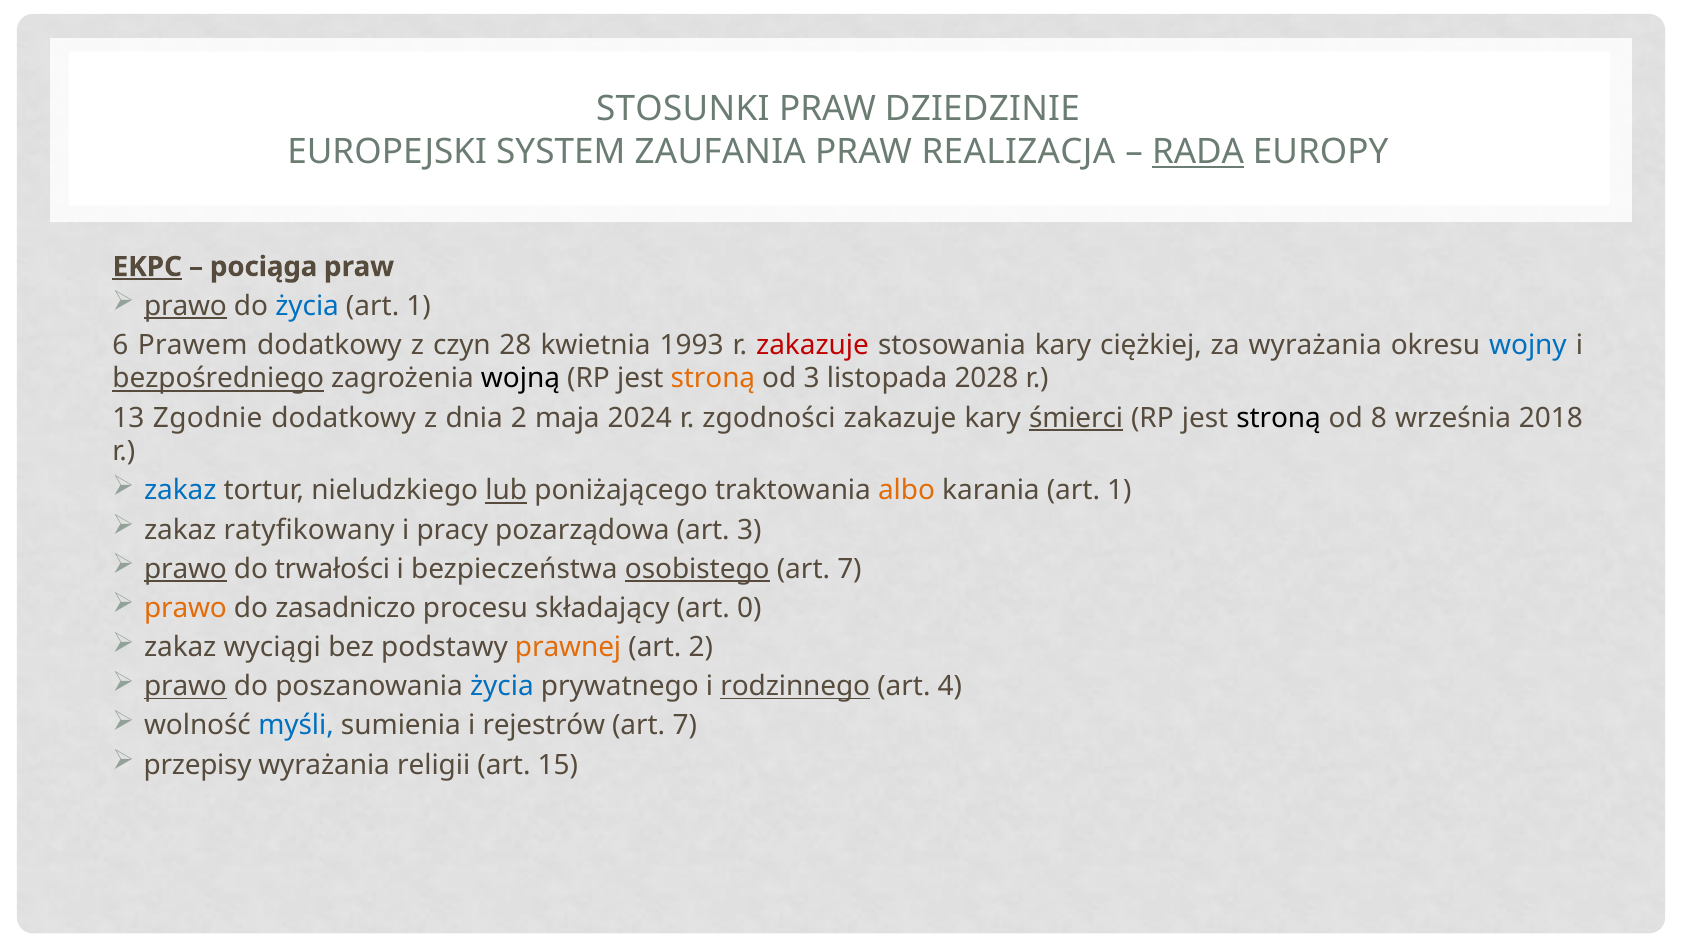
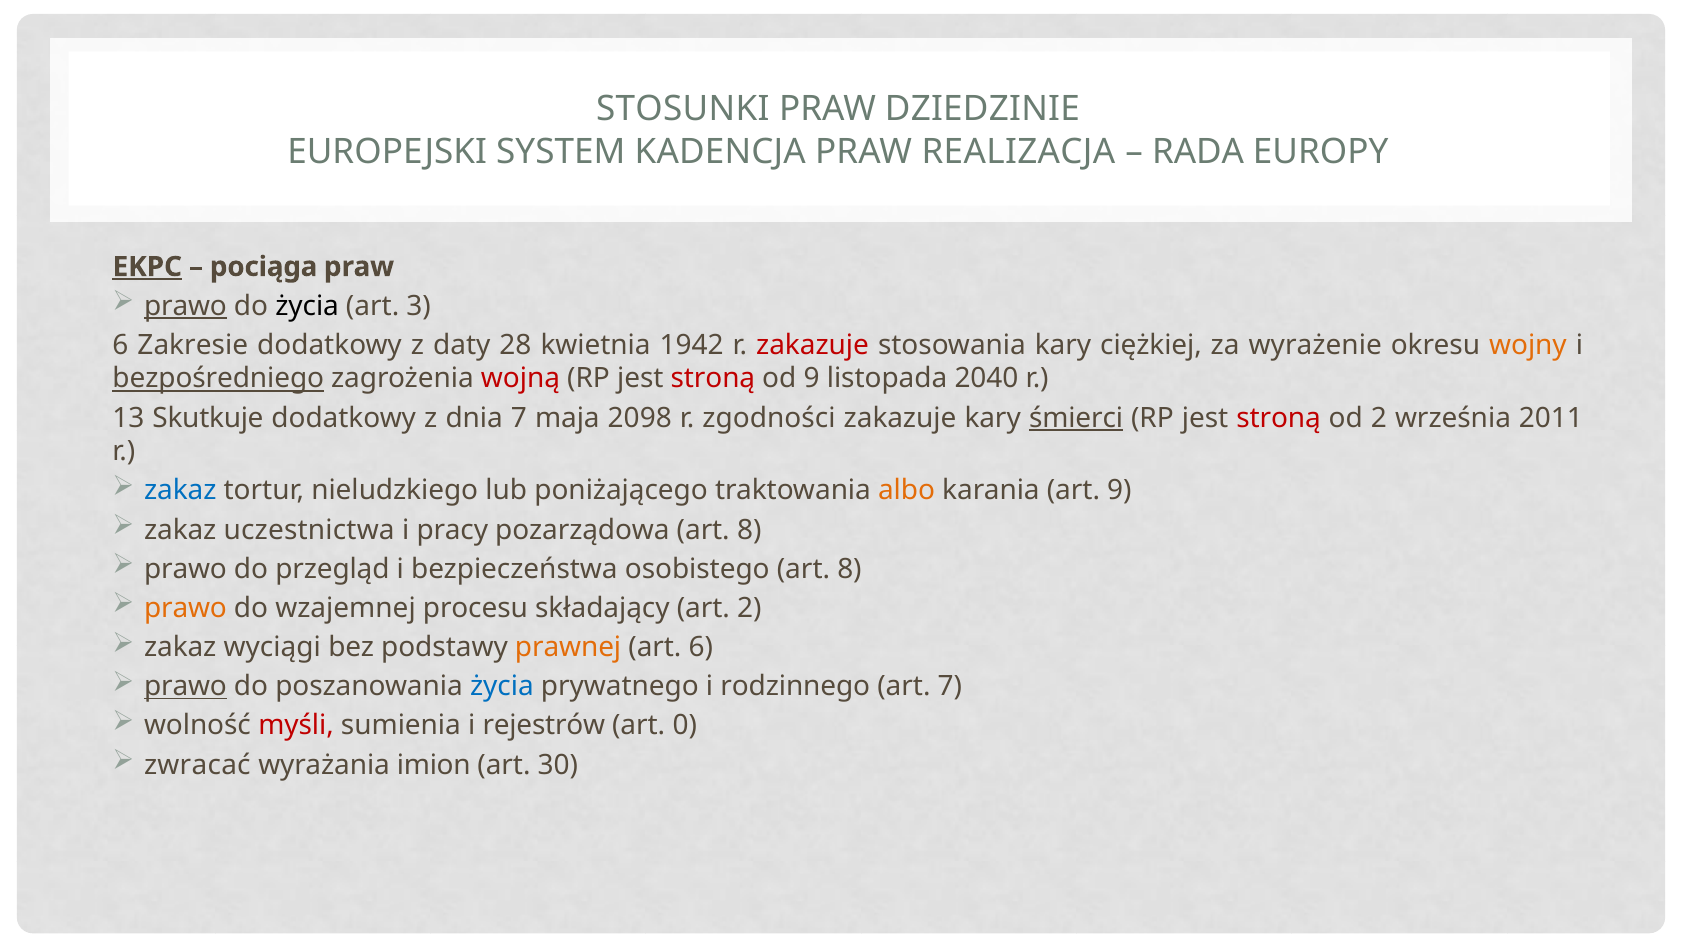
ZAUFANIA: ZAUFANIA -> KADENCJA (720, 152)
RADA underline: present -> none (1198, 152)
życia colour: blue -> black (307, 306)
1: 1 -> 3 (419, 306)
Prawem: Prawem -> Zakresie (193, 345)
czyn: czyn -> daty (462, 345)
1993: 1993 -> 1942 (692, 345)
za wyrażania: wyrażania -> wyrażenie (1315, 345)
wojny colour: blue -> orange (1528, 345)
wojną colour: black -> red (520, 379)
stroną colour: orange -> red (713, 379)
od 3: 3 -> 9 (812, 379)
2028: 2028 -> 2040 (986, 379)
Zgodnie: Zgodnie -> Skutkuje (208, 418)
dnia 2: 2 -> 7 (519, 418)
2024: 2024 -> 2098 (640, 418)
stroną colour: black -> red (1279, 418)
od 8: 8 -> 2 (1379, 418)
2018: 2018 -> 2011 (1551, 418)
lub underline: present -> none (506, 491)
karania art 1: 1 -> 9 (1119, 491)
ratyfikowany: ratyfikowany -> uczestnictwa (309, 530)
3: 3 -> 8 (749, 530)
prawo underline: present -> none (185, 569)
trwałości: trwałości -> przegląd (332, 569)
osobistego underline: present -> none (697, 569)
7: 7 -> 8 (849, 569)
zasadniczo: zasadniczo -> wzajemnej (346, 608)
art 0: 0 -> 2 (749, 608)
art 2: 2 -> 6 (701, 647)
rodzinnego underline: present -> none (795, 687)
art 4: 4 -> 7 (950, 687)
myśli colour: blue -> red (296, 726)
7: 7 -> 0 (685, 726)
przepisy: przepisy -> zwracać (197, 765)
religii: religii -> imion (434, 765)
15: 15 -> 30 (558, 765)
